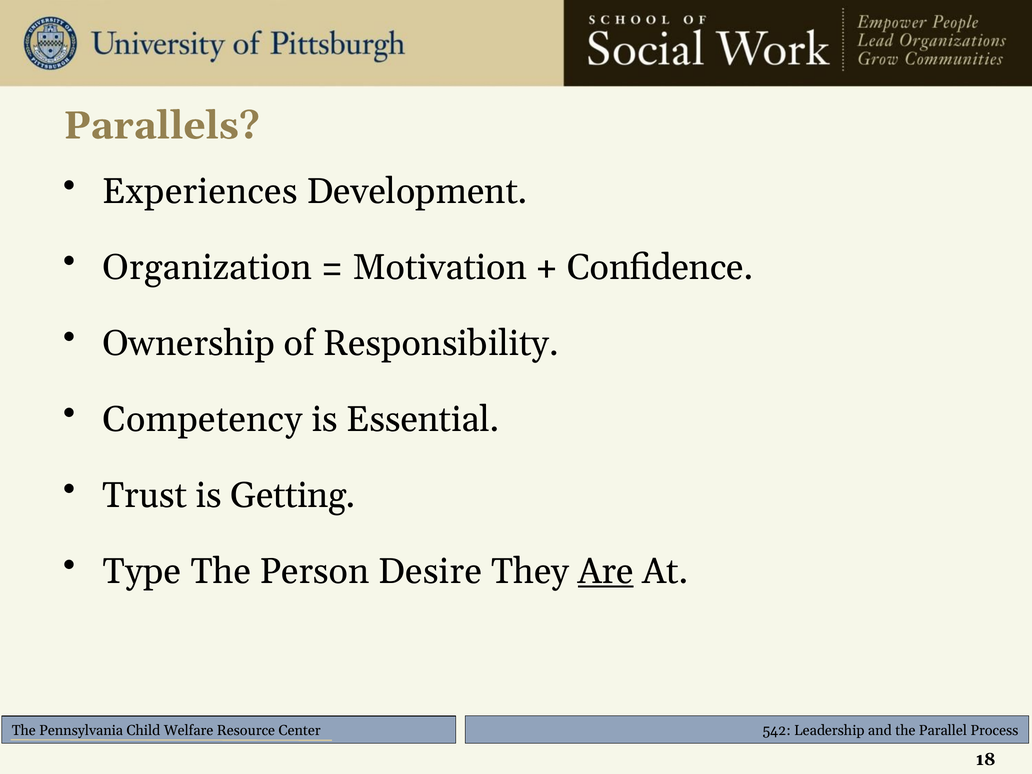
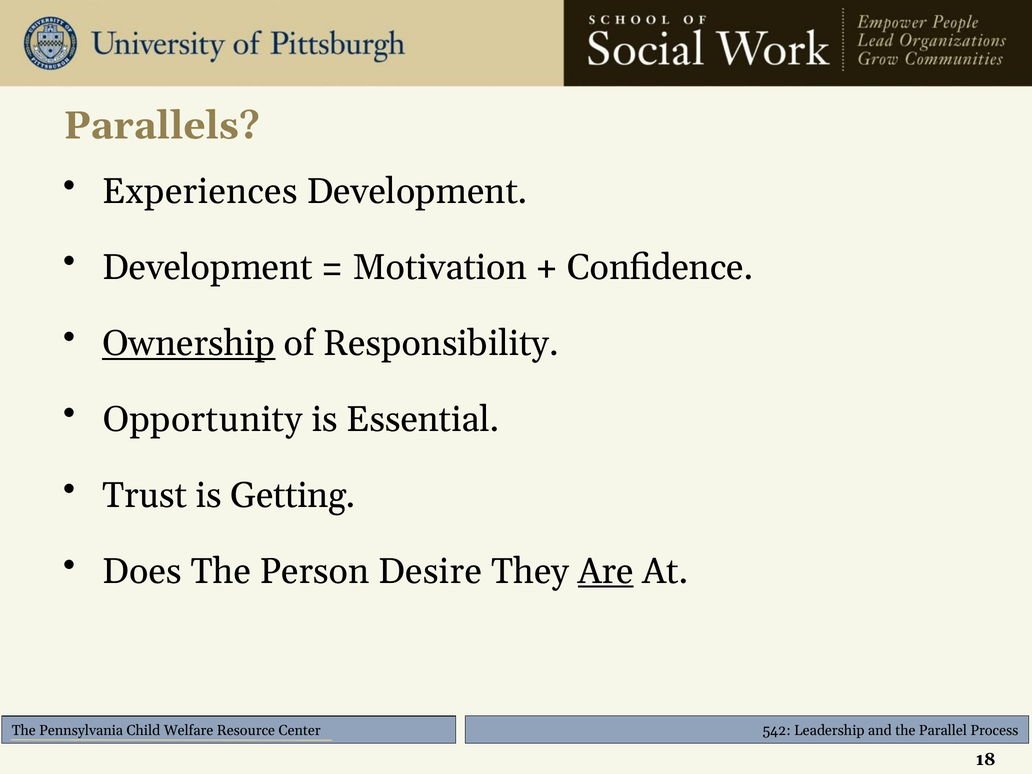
Organization: Organization -> Development (207, 268)
Ownership underline: none -> present (189, 343)
Competency: Competency -> Opportunity (202, 419)
Type: Type -> Does (142, 571)
